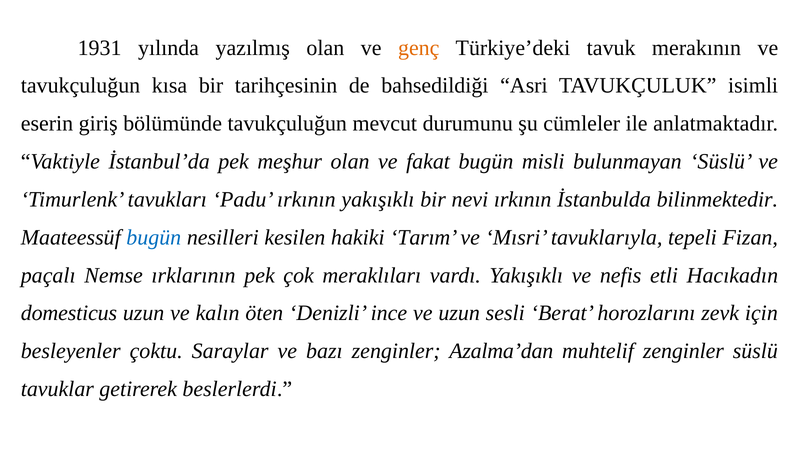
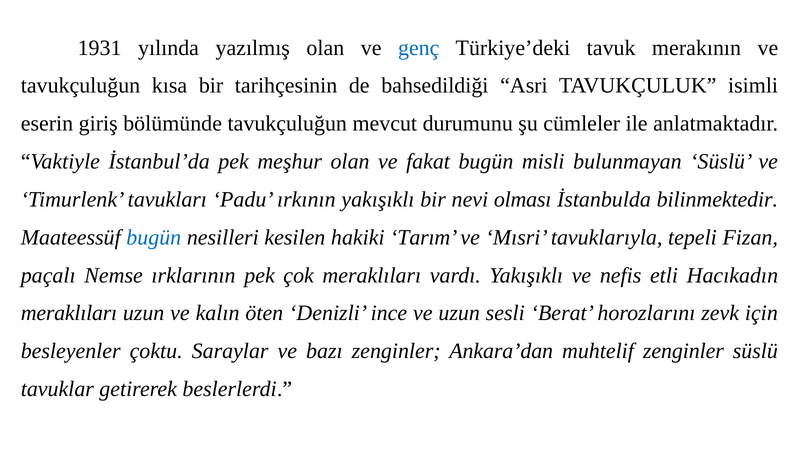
genç colour: orange -> blue (419, 48)
nevi ırkının: ırkının -> olması (523, 199)
domesticus: domesticus -> meraklıları (69, 313)
Azalma’dan: Azalma’dan -> Ankara’dan (501, 351)
